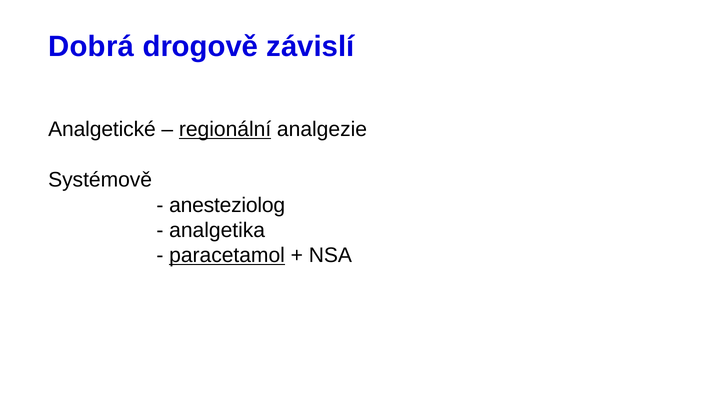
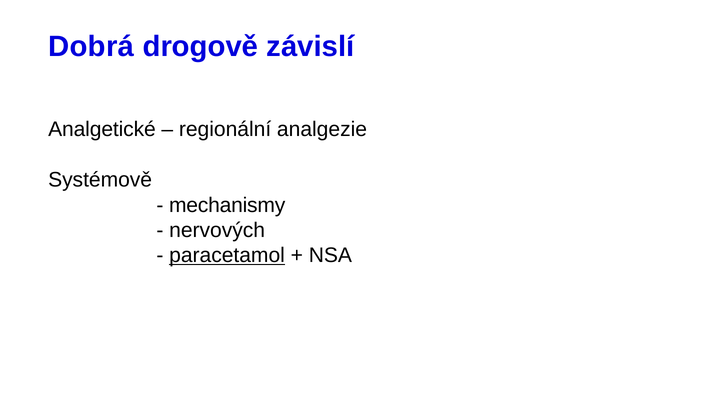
regionální underline: present -> none (225, 130)
anesteziolog: anesteziolog -> mechanismy (227, 205)
analgetika: analgetika -> nervových (217, 230)
